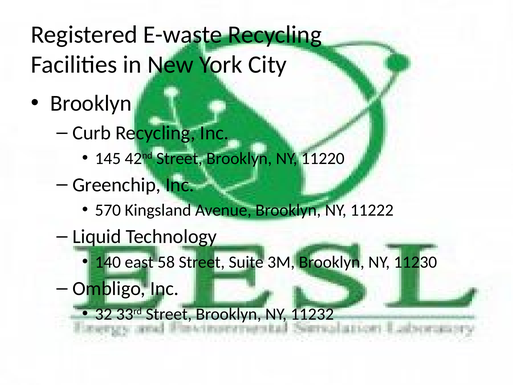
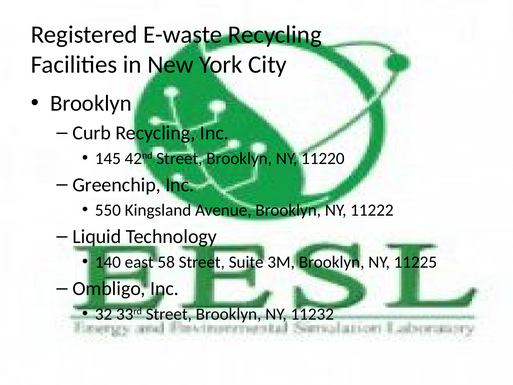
570: 570 -> 550 (108, 210)
11230: 11230 -> 11225 (415, 262)
